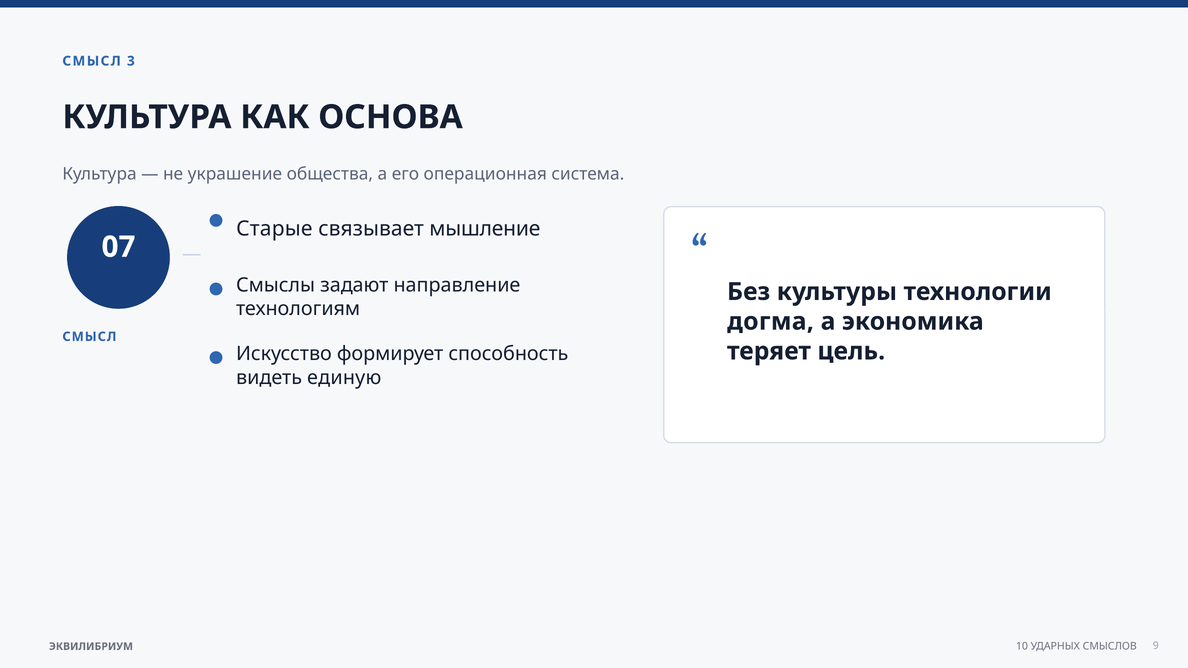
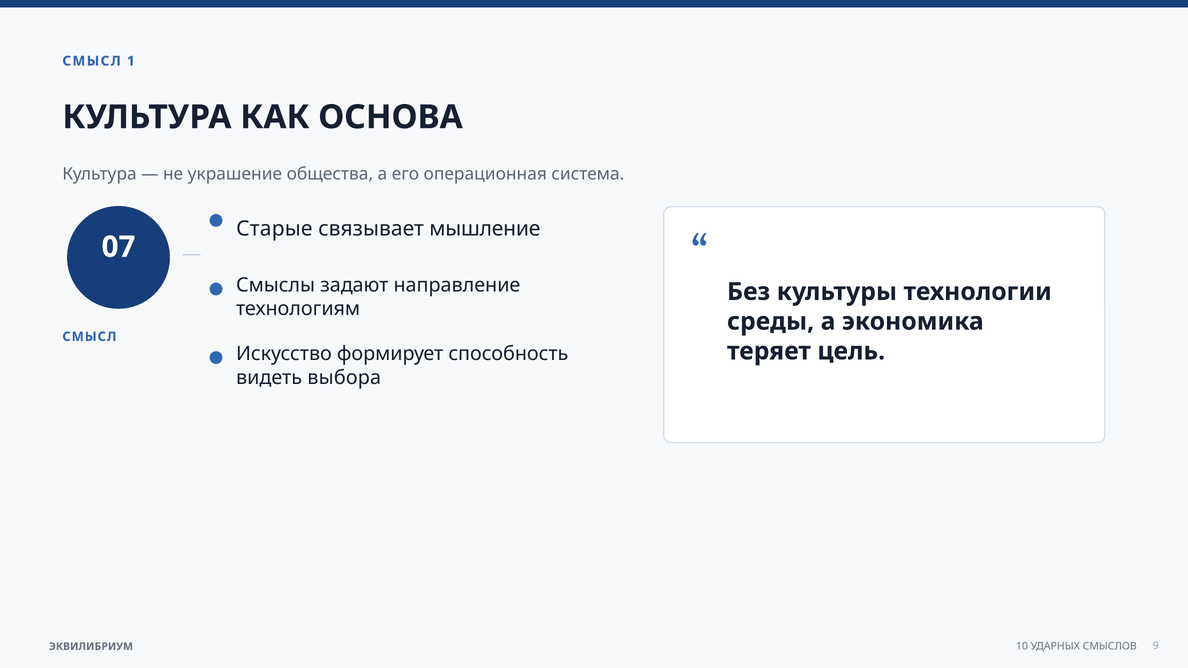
3: 3 -> 1 (131, 61)
догма: догма -> среды (771, 322)
единую: единую -> выбора (344, 378)
